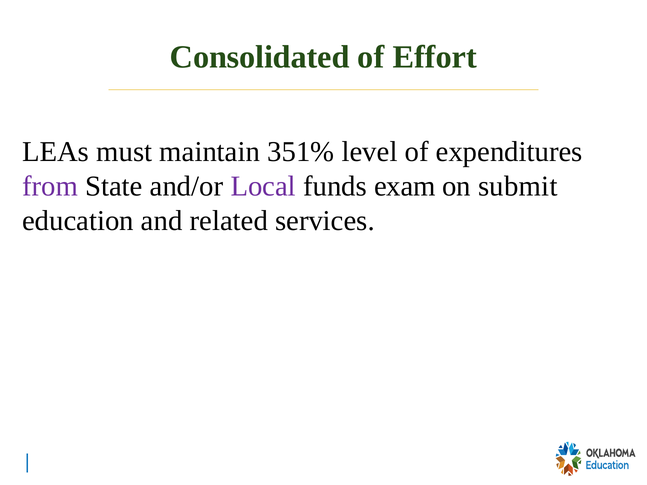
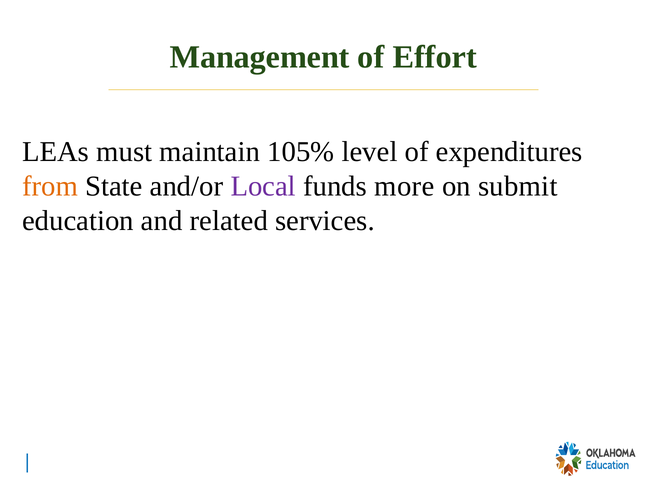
Consolidated: Consolidated -> Management (260, 57)
351%: 351% -> 105% (301, 152)
from colour: purple -> orange (50, 186)
exam: exam -> more (404, 186)
